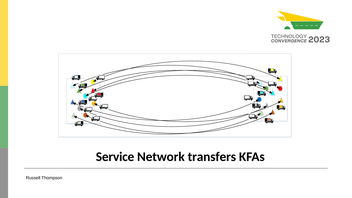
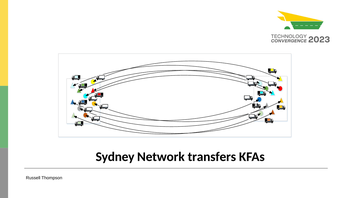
Service: Service -> Sydney (115, 157)
